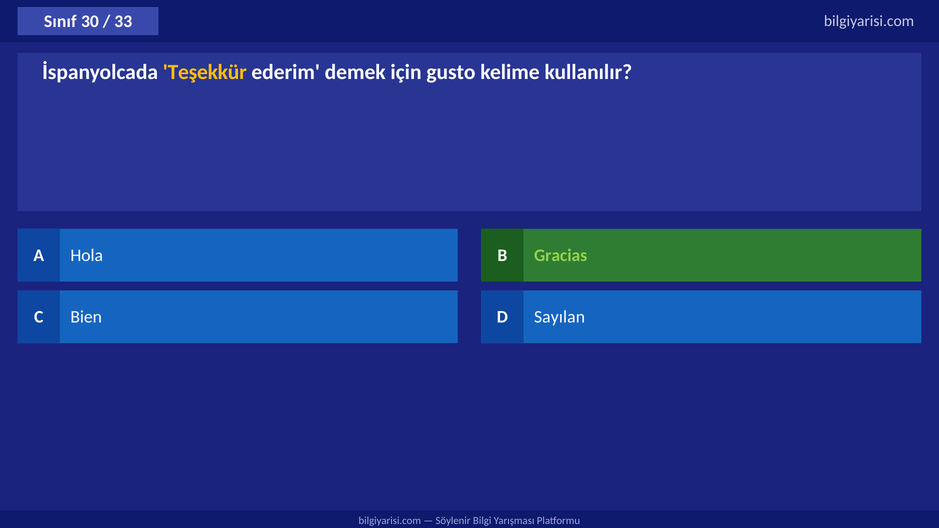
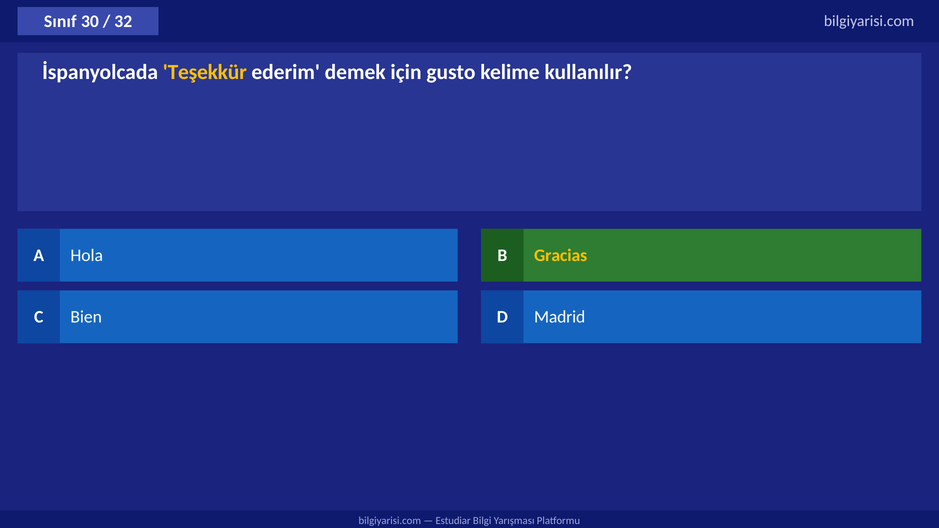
33: 33 -> 32 (123, 21)
Gracias colour: light green -> yellow (561, 256)
Sayılan: Sayılan -> Madrid (560, 317)
Söylenir: Söylenir -> Estudiar (453, 521)
